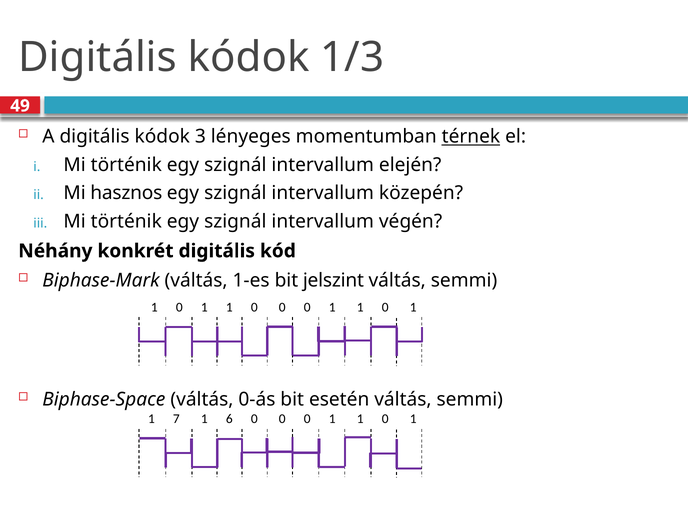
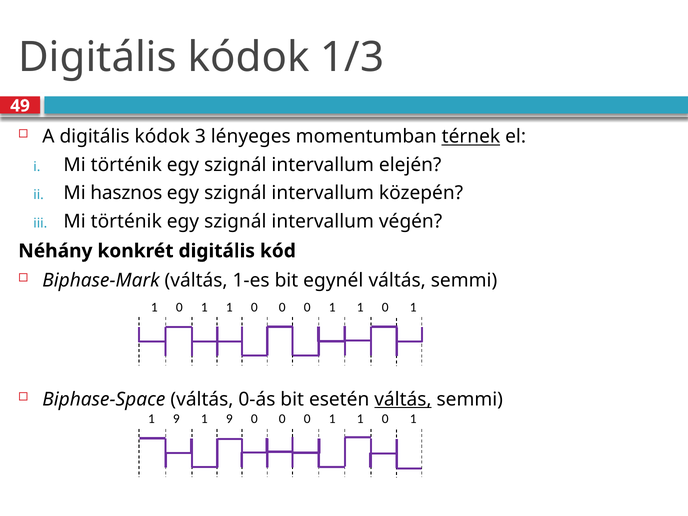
jelszint: jelszint -> egynél (333, 281)
váltás underline: none -> present (403, 399)
7: 7 -> 9 (176, 419)
6: 6 -> 9 (229, 419)
